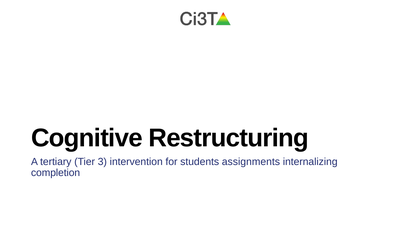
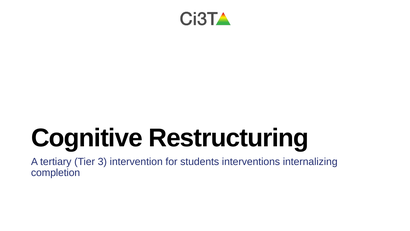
assignments: assignments -> interventions (251, 161)
